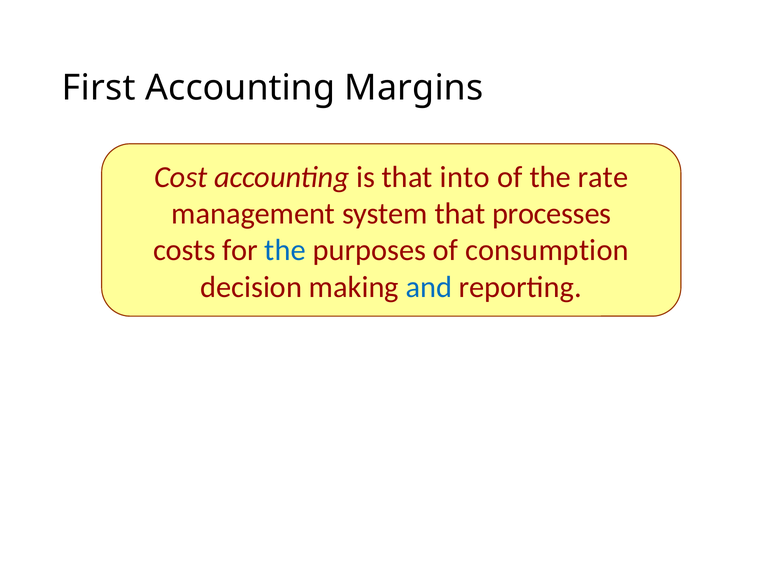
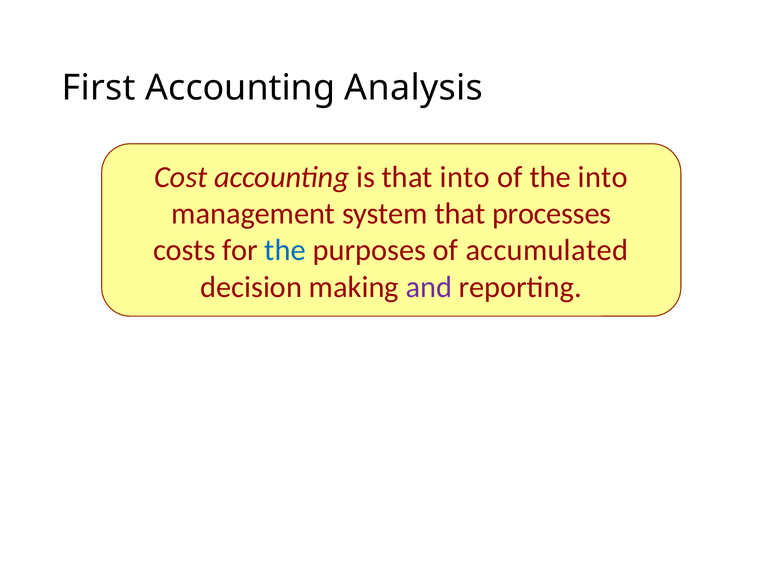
Margins: Margins -> Analysis (414, 88)
the rate: rate -> into (603, 177)
consumption: consumption -> accumulated (547, 250)
and colour: blue -> purple (429, 287)
